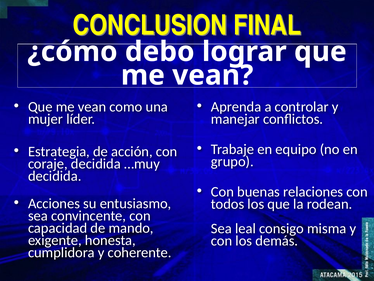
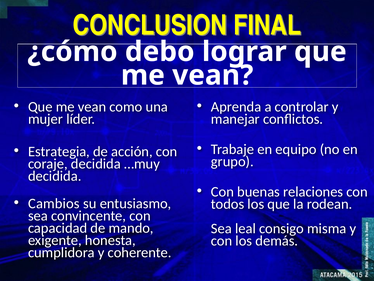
Acciones: Acciones -> Cambios (54, 203)
